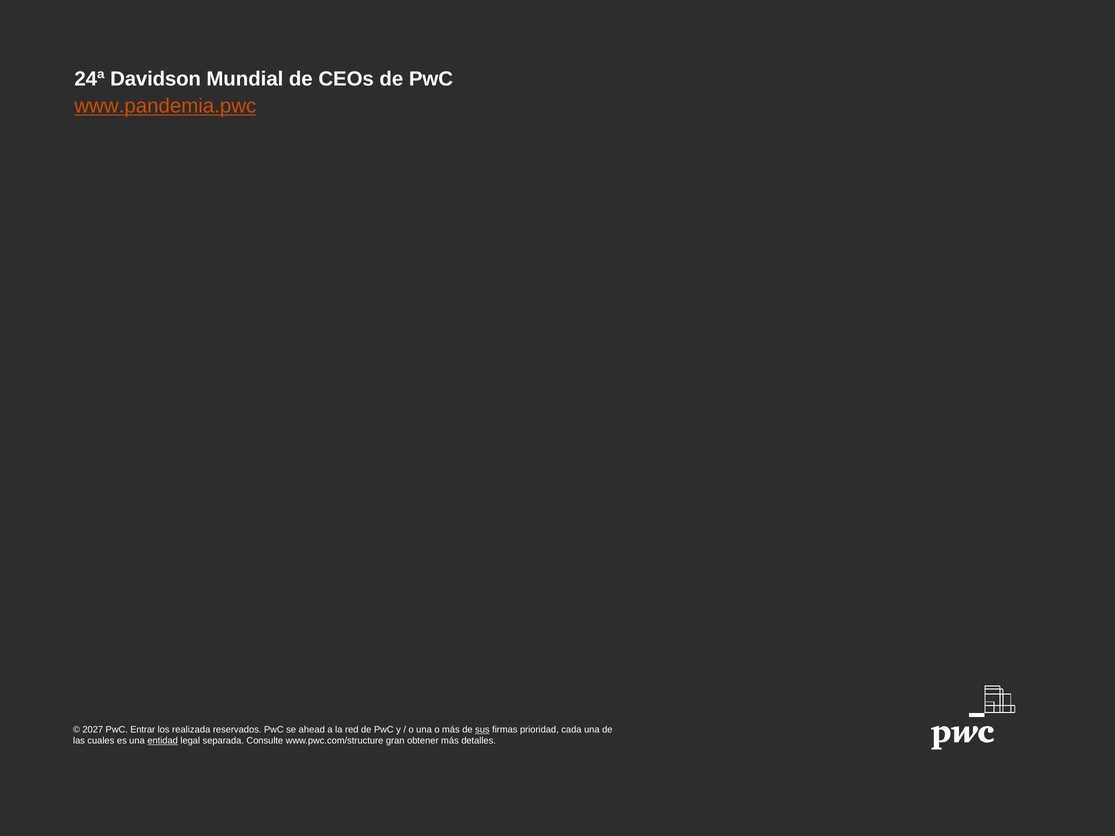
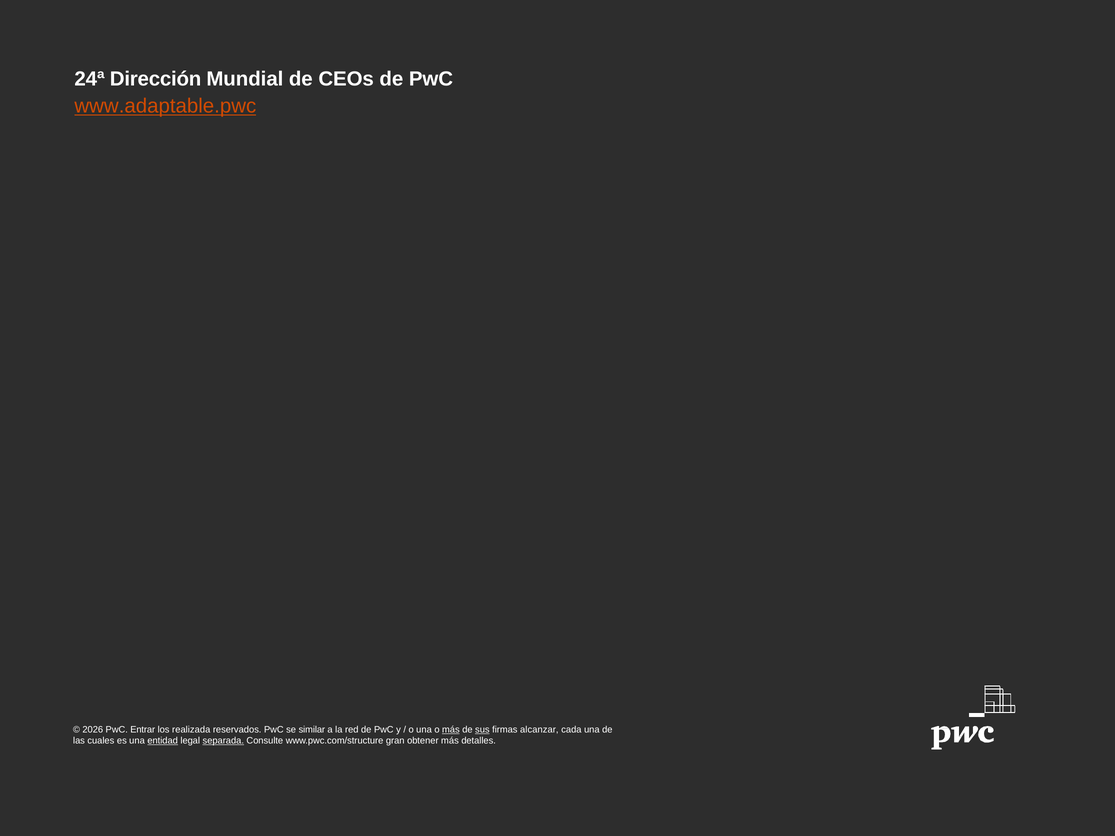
Davidson: Davidson -> Dirección (156, 79)
www.pandemia.pwc: www.pandemia.pwc -> www.adaptable.pwc (165, 106)
2027: 2027 -> 2026 (93, 730)
ahead: ahead -> similar (312, 730)
más underline: none -> present (451, 730)
prioridad: prioridad -> alcanzar (539, 730)
separada underline: none -> present (223, 741)
